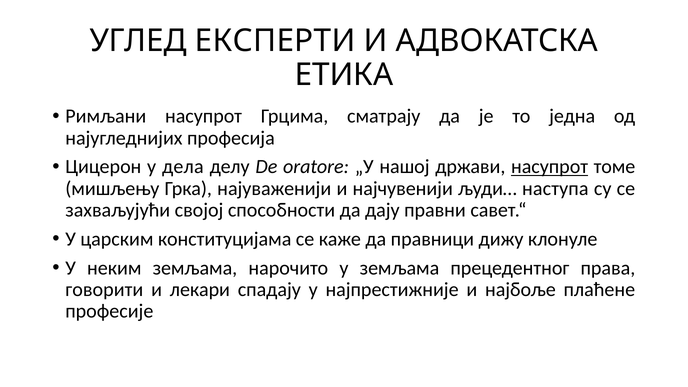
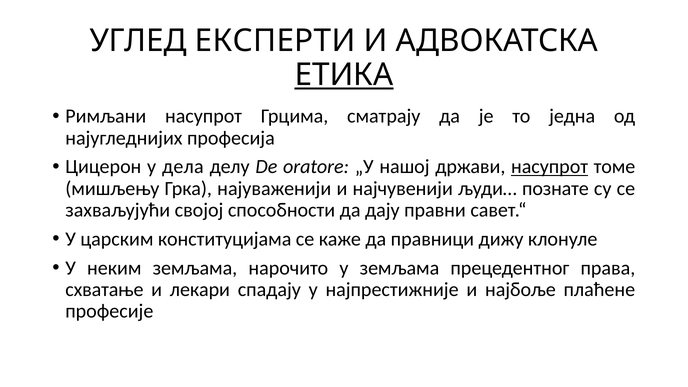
ЕТИКА underline: none -> present (344, 75)
наступа: наступа -> познате (555, 189)
говорити: говорити -> схватање (104, 290)
